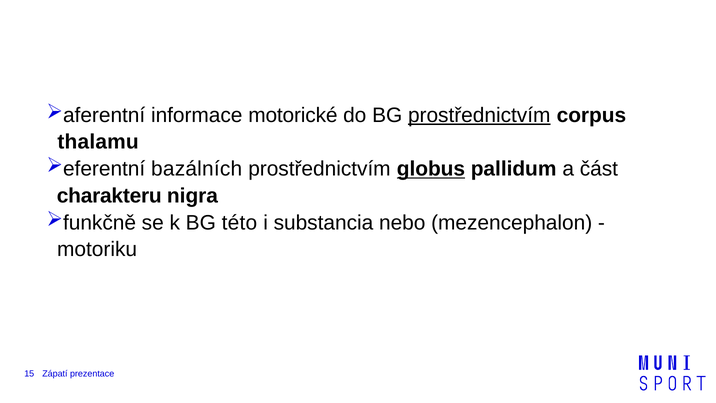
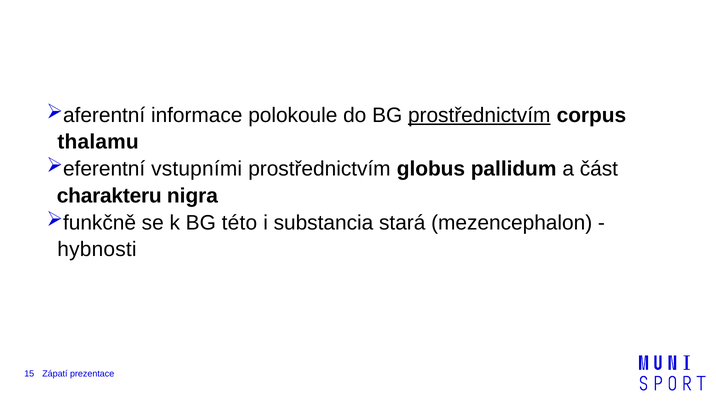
motorické: motorické -> polokoule (293, 115)
bazálních: bazálních -> vstupními (197, 169)
globus underline: present -> none (431, 169)
nebo: nebo -> stará (402, 223)
motoriku: motoriku -> hybnosti (97, 249)
